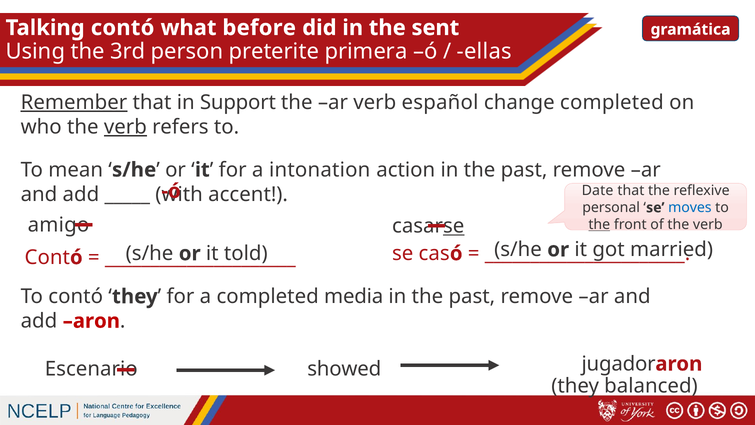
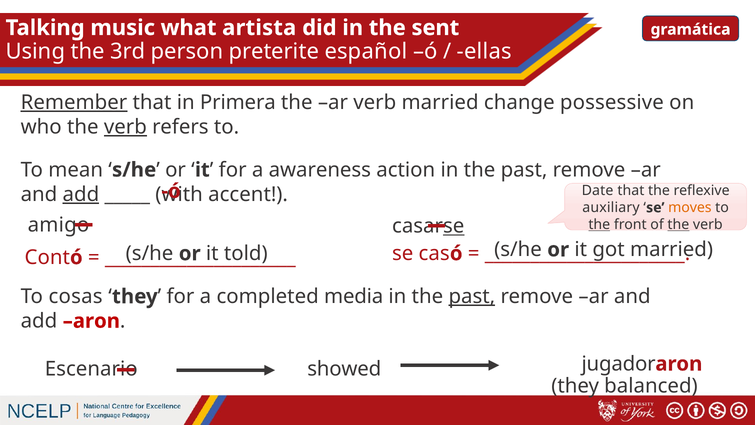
Talking contó: contó -> music (123, 28)
before: before -> artista (259, 28)
primera: primera -> español (366, 52)
Support: Support -> Primera (238, 102)
verb español: español -> married (440, 102)
change completed: completed -> possessive (612, 102)
intonation: intonation -> awareness (320, 170)
add underline: none -> present (81, 194)
personal: personal -> auxiliary (611, 207)
moves colour: blue -> orange (690, 207)
the underline: none -> present (678, 224)
To contó: contó -> cosas (76, 296)
past underline: none -> present (472, 296)
